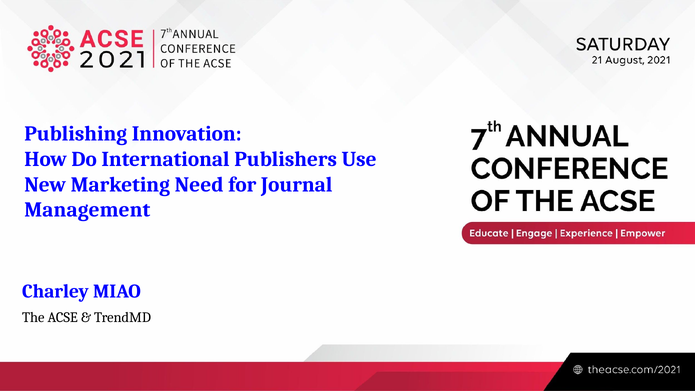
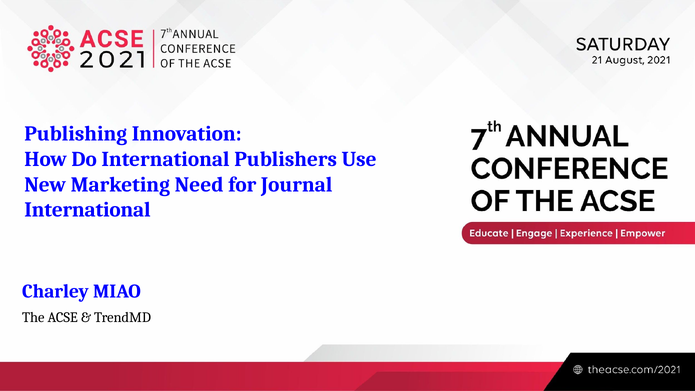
Management: Management -> International (87, 210)
